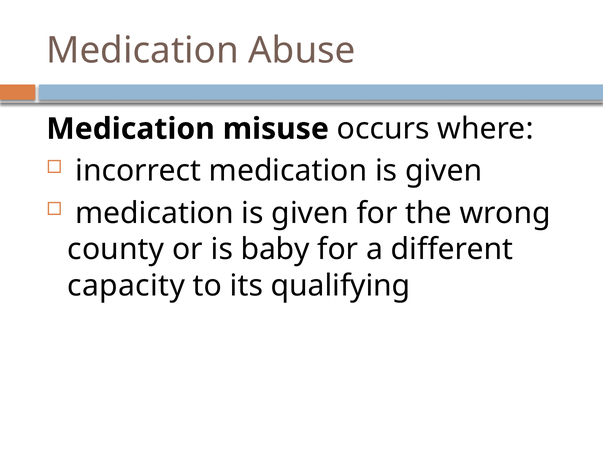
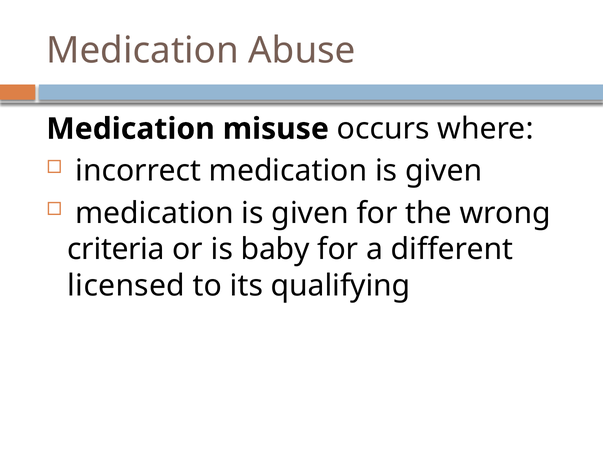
county: county -> criteria (116, 249)
capacity: capacity -> licensed (126, 285)
